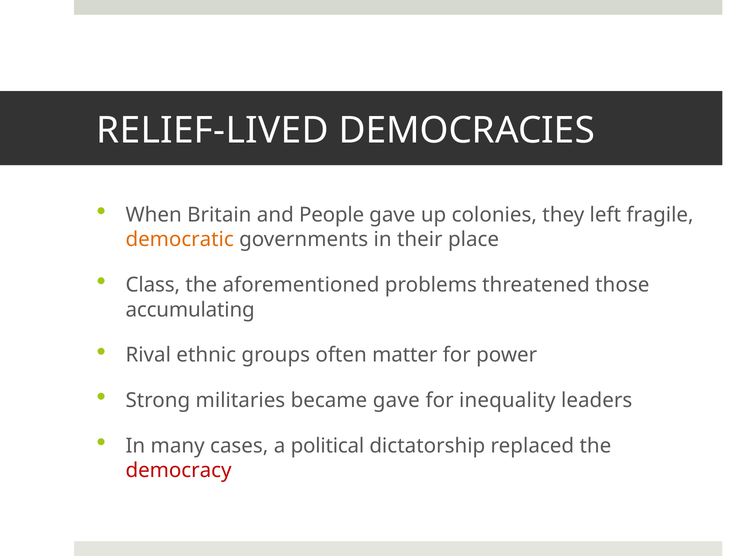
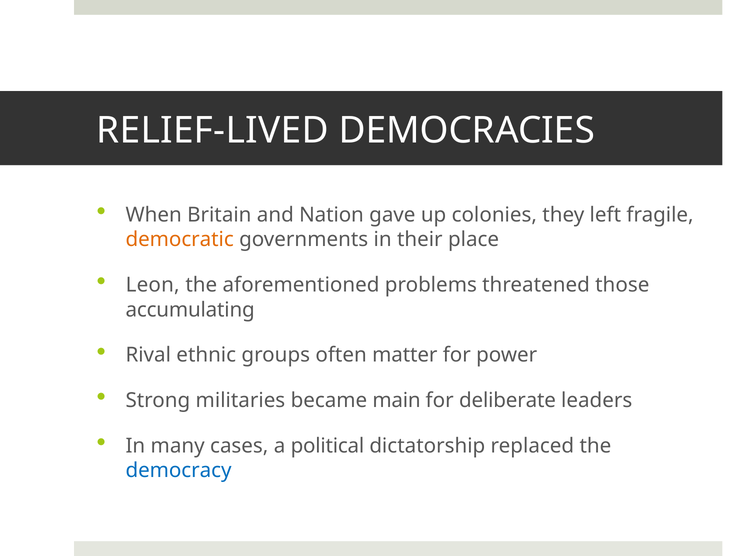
People: People -> Nation (332, 215)
Class: Class -> Leon (153, 285)
became gave: gave -> main (397, 400)
inequality: inequality -> deliberate (507, 400)
democracy colour: red -> blue (179, 470)
